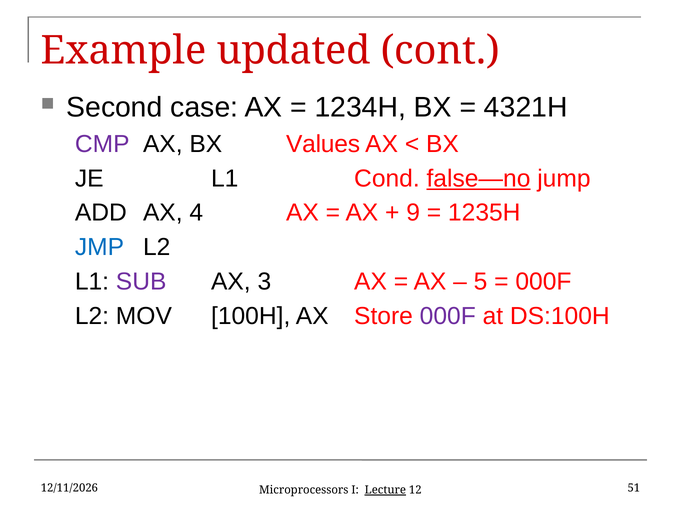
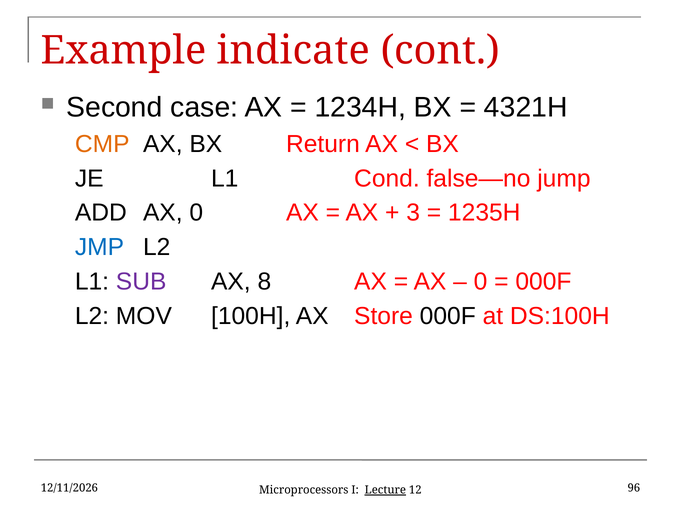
updated: updated -> indicate (293, 51)
CMP colour: purple -> orange (102, 144)
Values: Values -> Return (323, 144)
false—no underline: present -> none (478, 178)
AX 4: 4 -> 0 (196, 213)
9: 9 -> 3 (413, 213)
3: 3 -> 8 (264, 282)
5: 5 -> 0 (481, 282)
000F colour: purple -> black (448, 316)
51: 51 -> 96 (634, 488)
